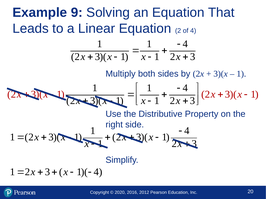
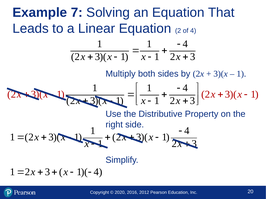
9: 9 -> 7 (77, 13)
